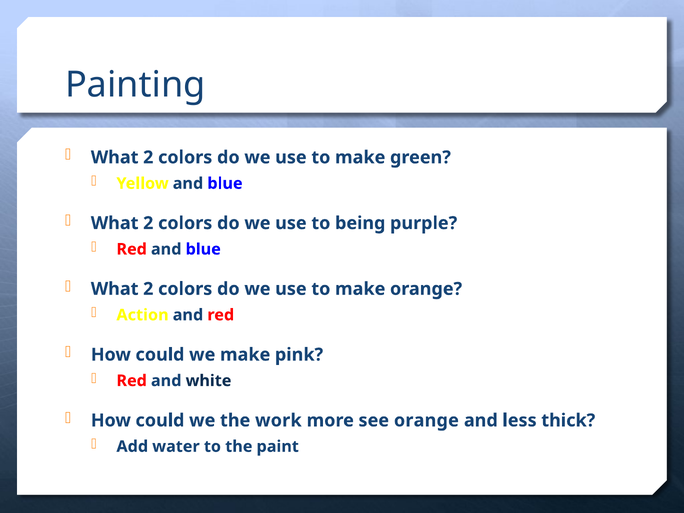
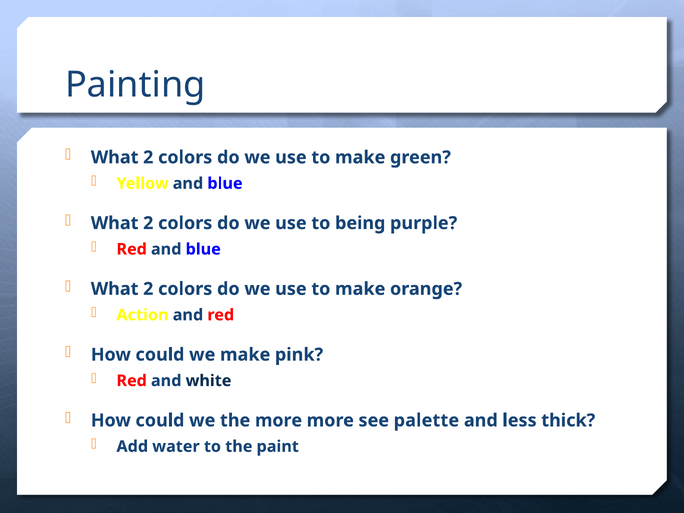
the work: work -> more (279, 420)
see orange: orange -> palette (426, 420)
